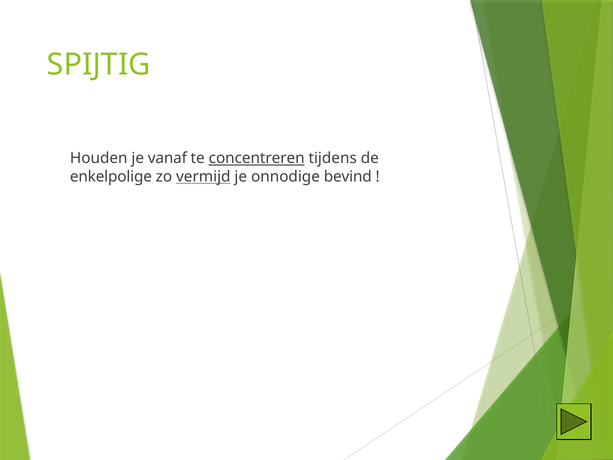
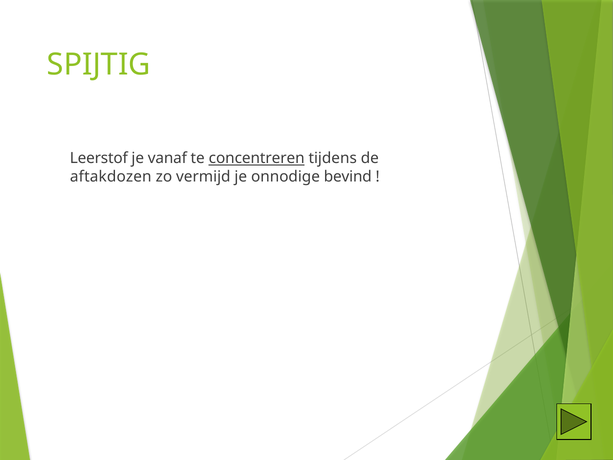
Houden: Houden -> Leerstof (99, 158)
enkelpolige: enkelpolige -> aftakdozen (111, 177)
vermijd underline: present -> none (203, 177)
